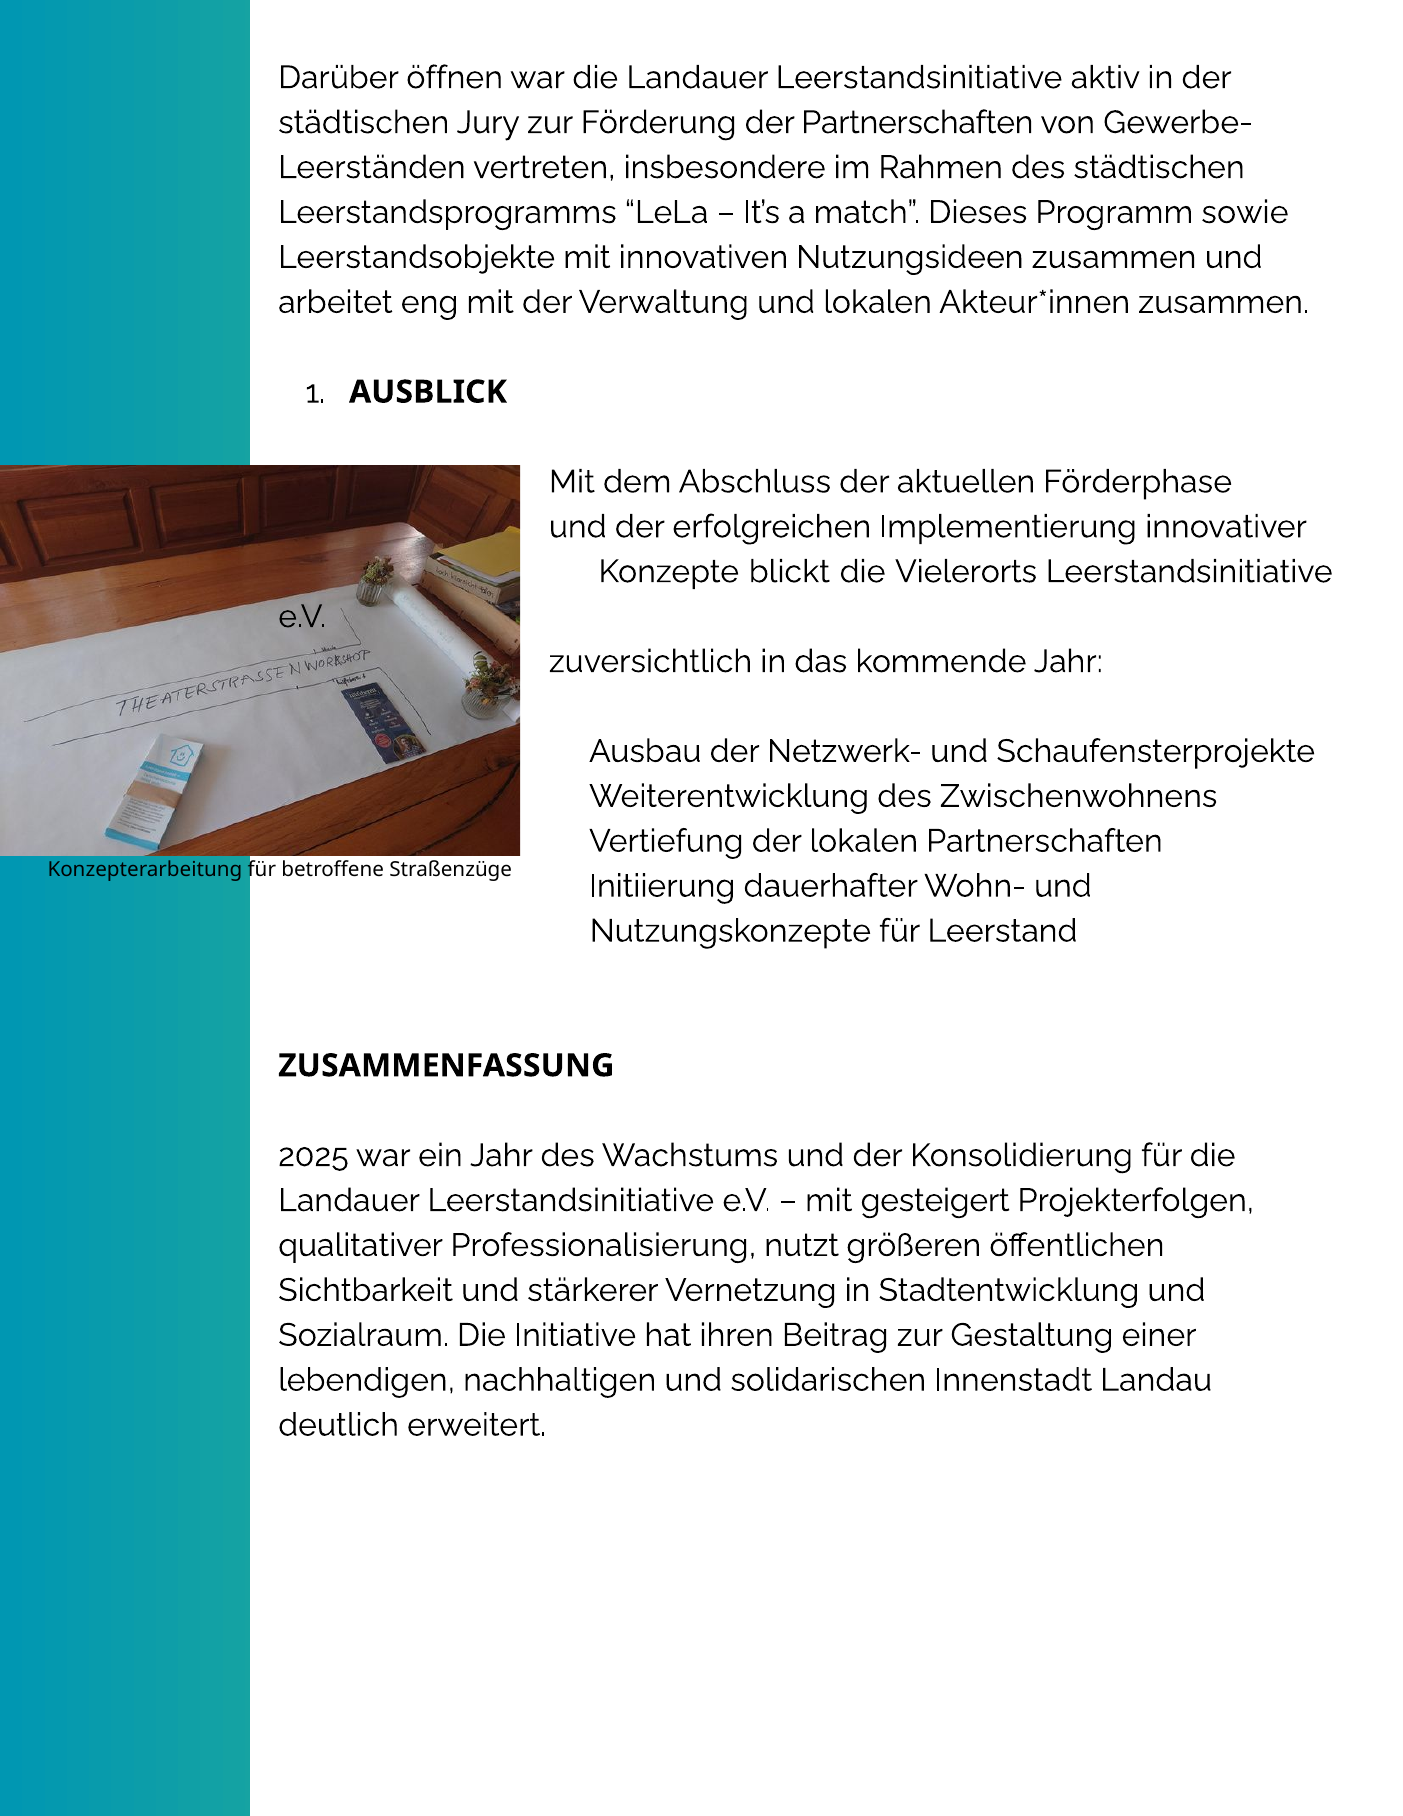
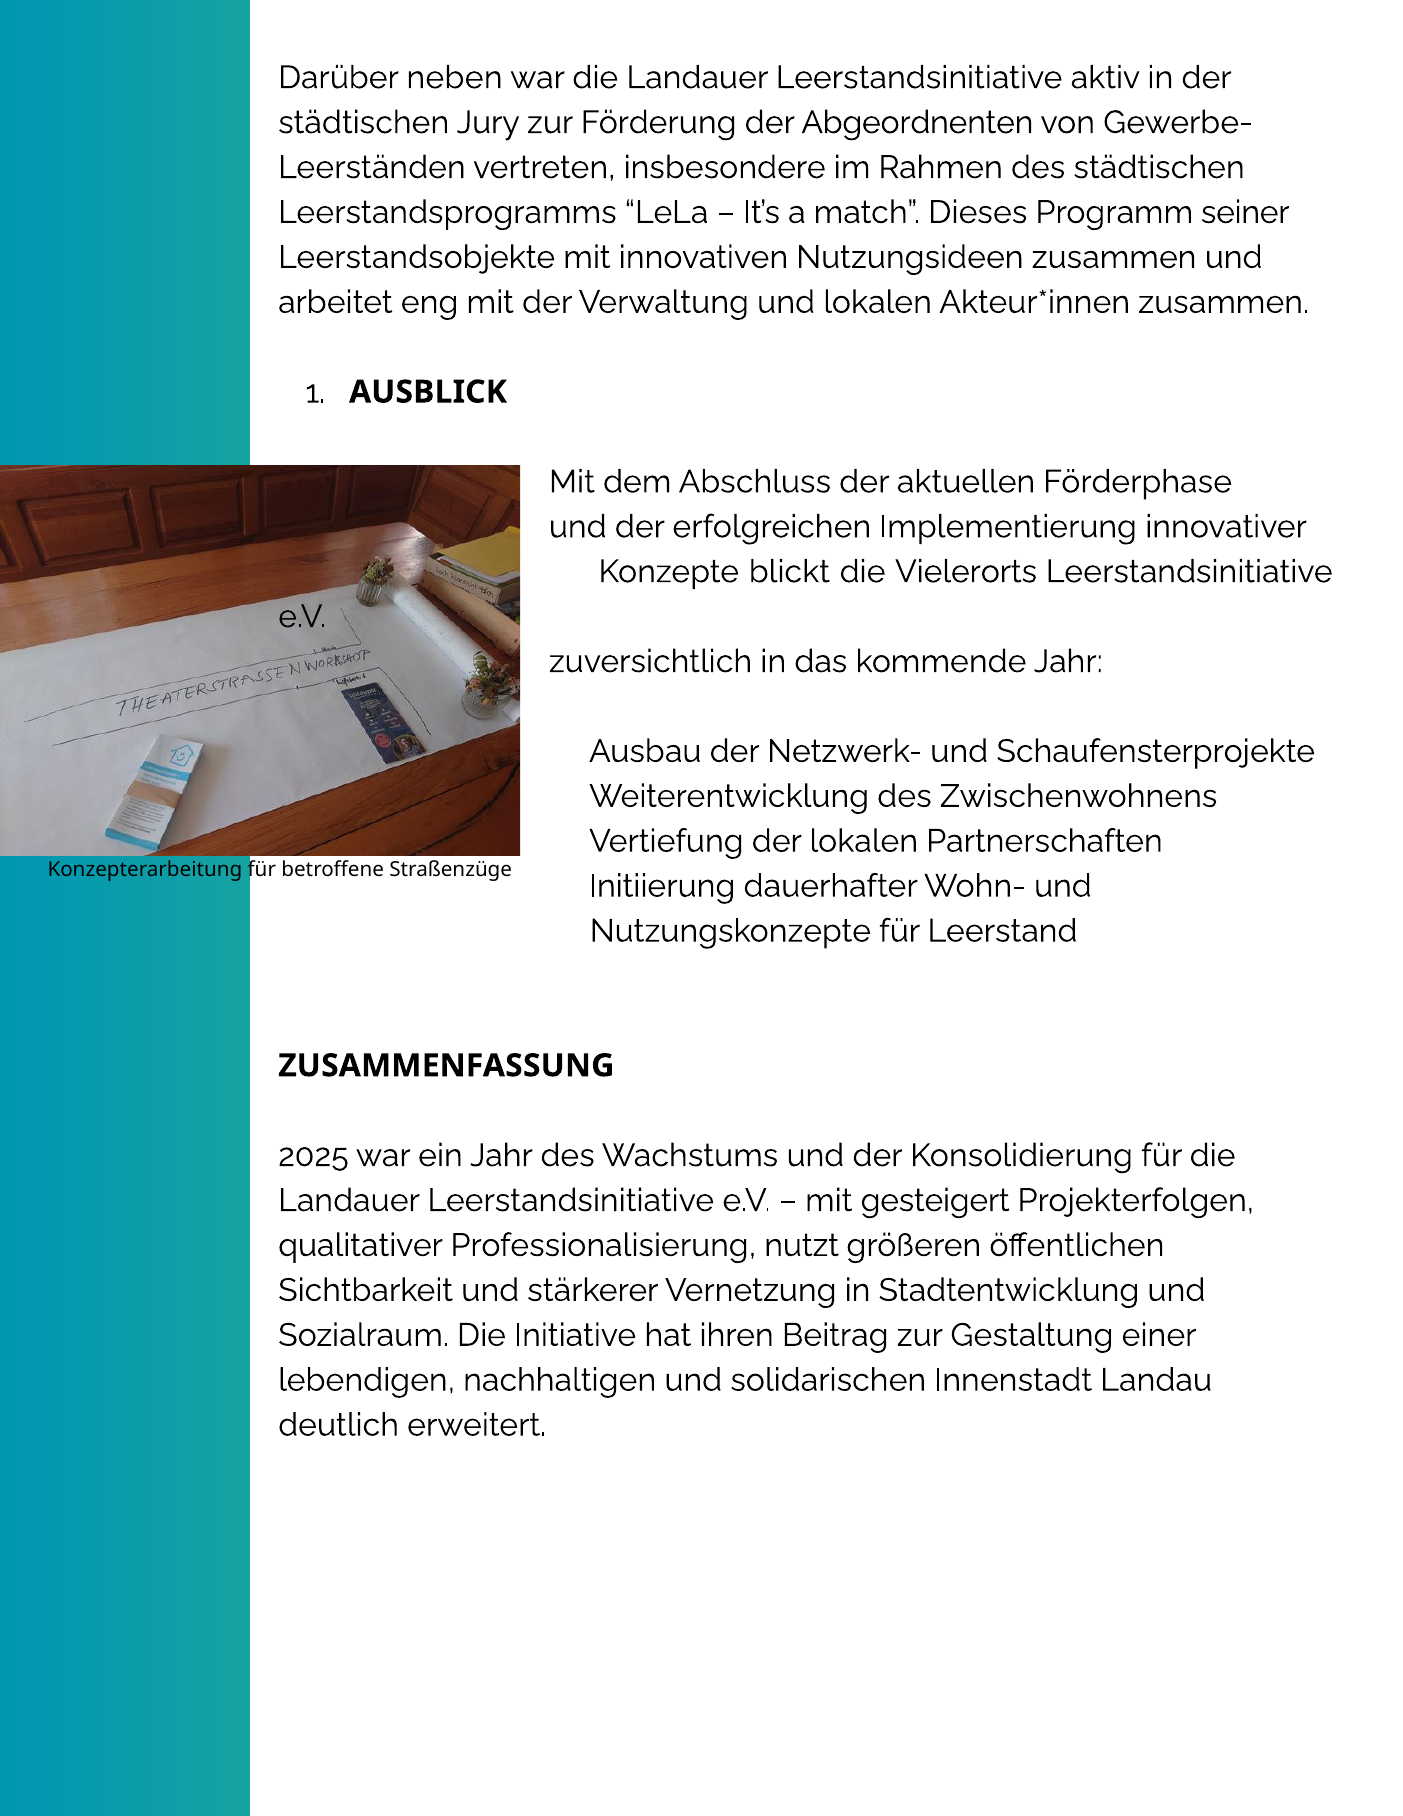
öffnen: öffnen -> neben (454, 78)
der Partnerschaften: Partnerschaften -> Abgeordnenten (917, 122)
sowie: sowie -> seiner (1245, 212)
